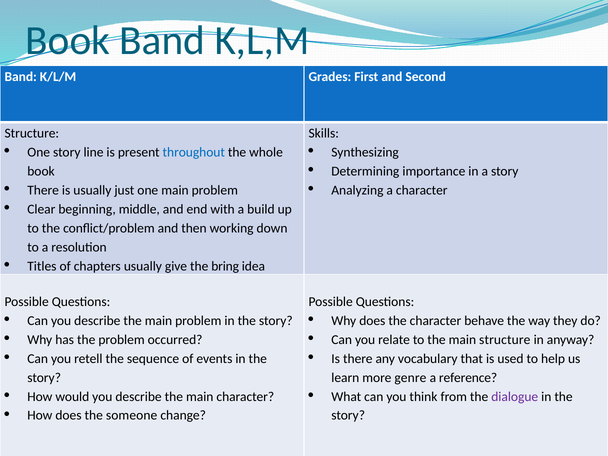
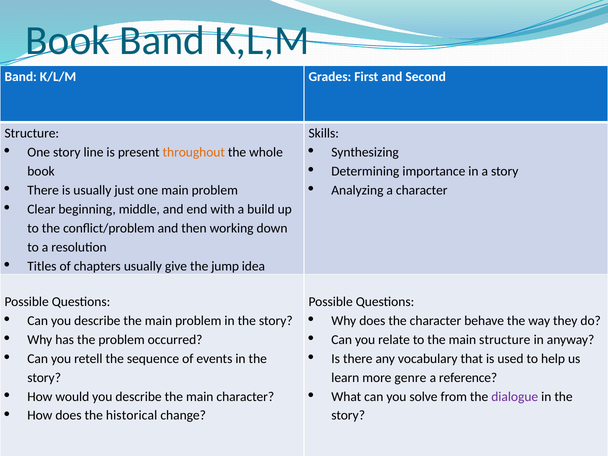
throughout colour: blue -> orange (194, 152)
bring: bring -> jump (225, 266)
think: think -> solve (424, 397)
someone: someone -> historical (132, 416)
